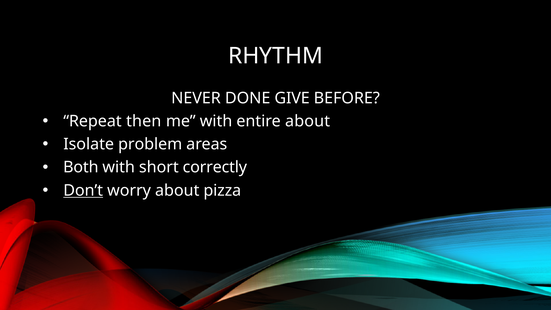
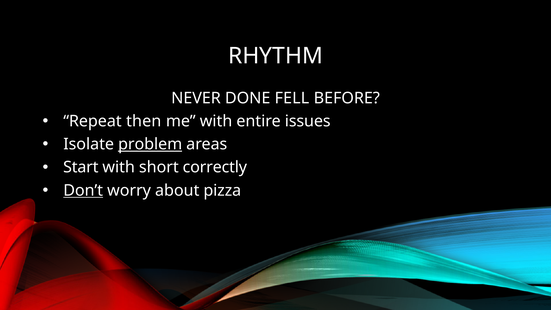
GIVE: GIVE -> FELL (292, 98)
entire about: about -> issues (308, 121)
problem underline: none -> present (150, 144)
Both: Both -> Start (81, 167)
